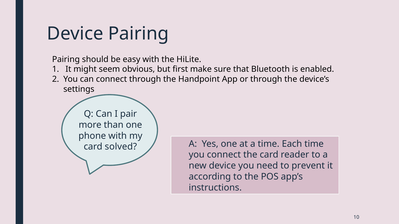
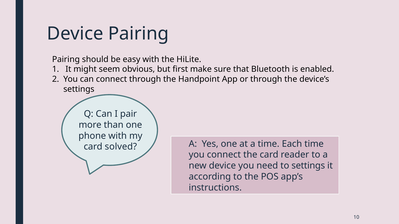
to prevent: prevent -> settings (308, 166)
